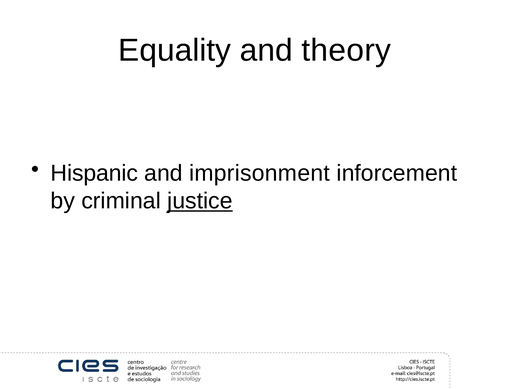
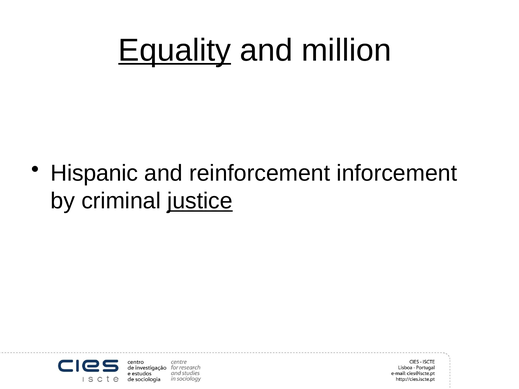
Equality underline: none -> present (175, 50)
theory: theory -> million (346, 50)
imprisonment: imprisonment -> reinforcement (260, 173)
